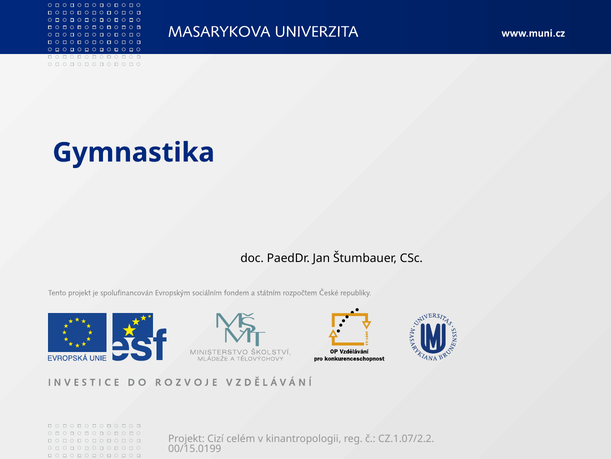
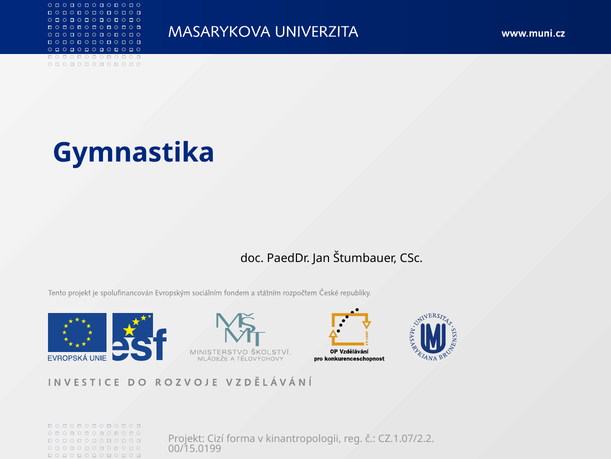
celém: celém -> forma (241, 438)
